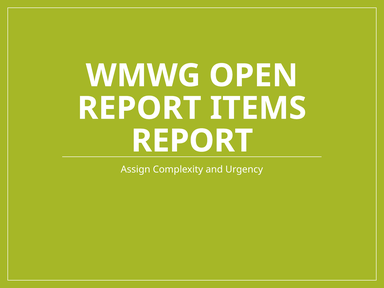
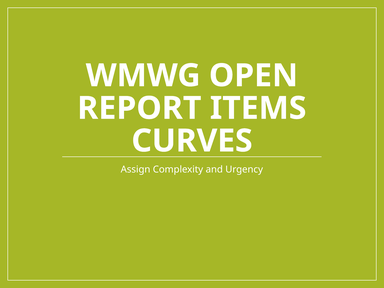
REPORT: REPORT -> CURVES (192, 141)
